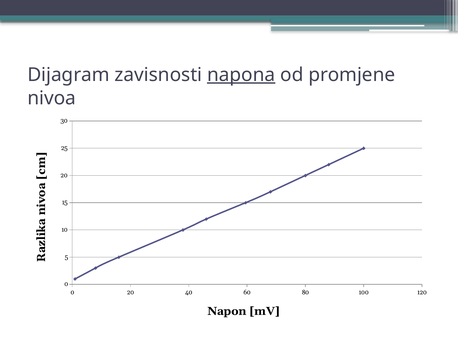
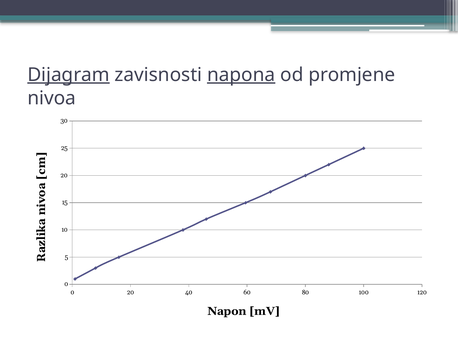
Dijagram underline: none -> present (69, 75)
